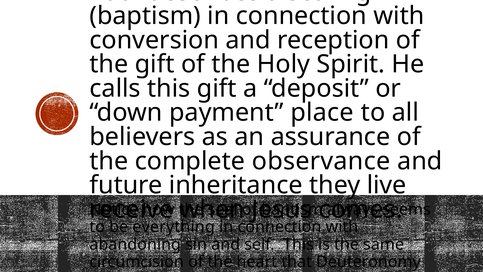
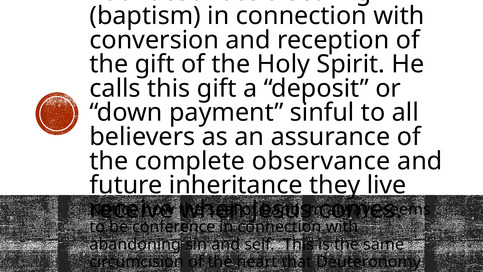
place: place -> sinful (322, 113)
everything: everything -> conference (174, 227)
